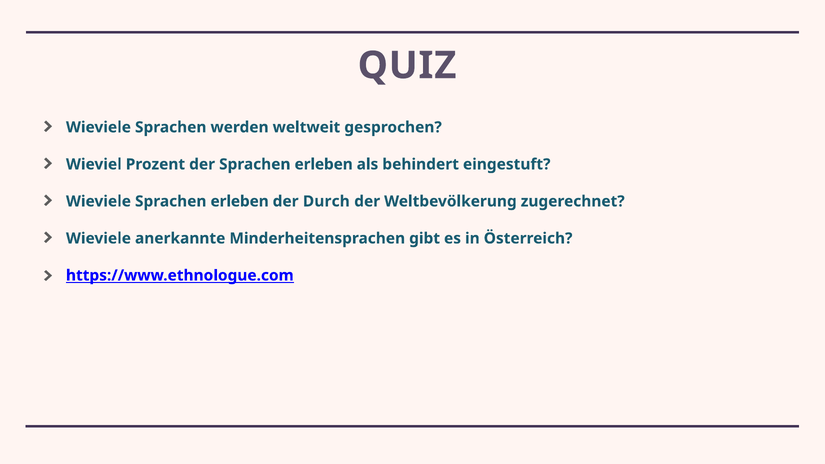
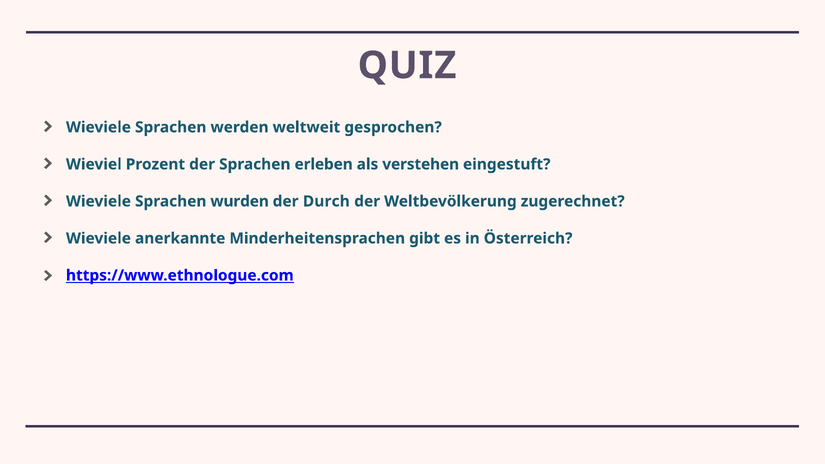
behindert: behindert -> verstehen (421, 164)
Wieviele Sprachen erleben: erleben -> wurden (240, 201)
